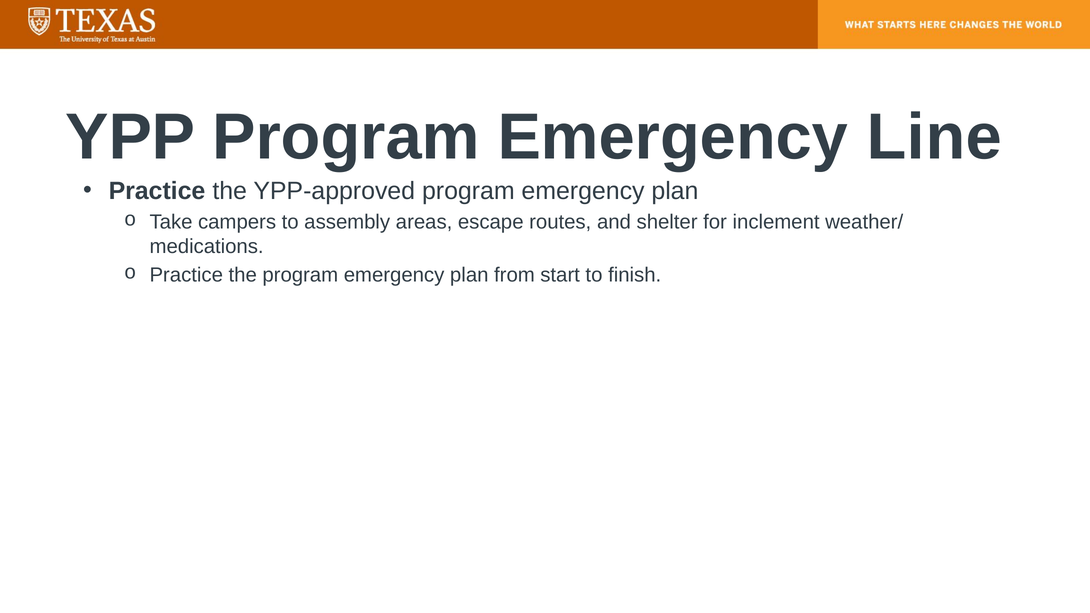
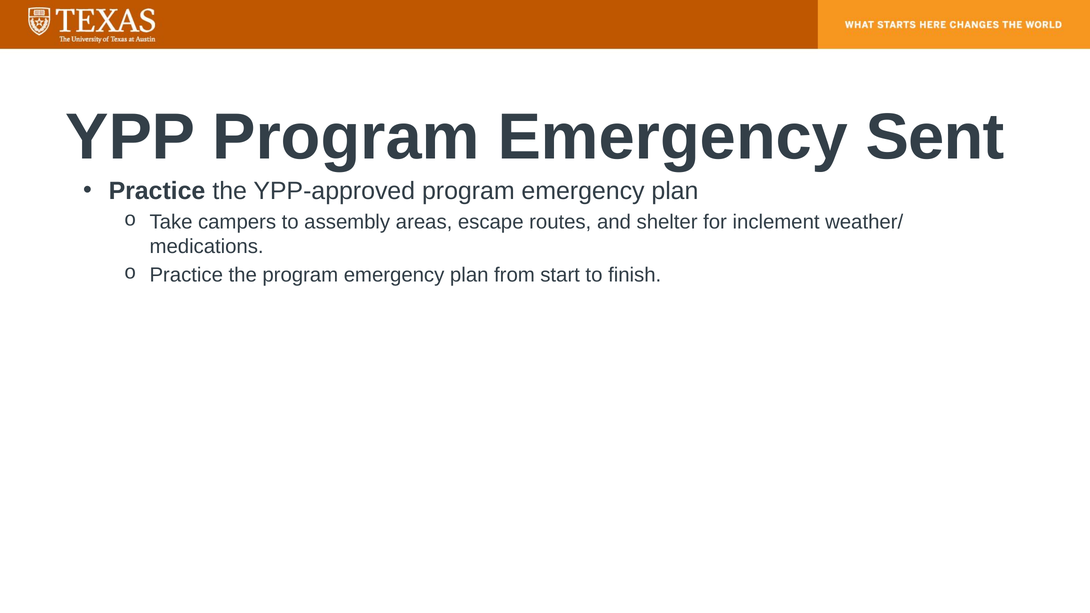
Line: Line -> Sent (935, 137)
